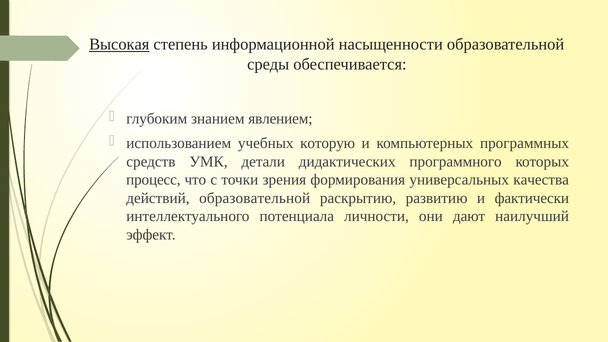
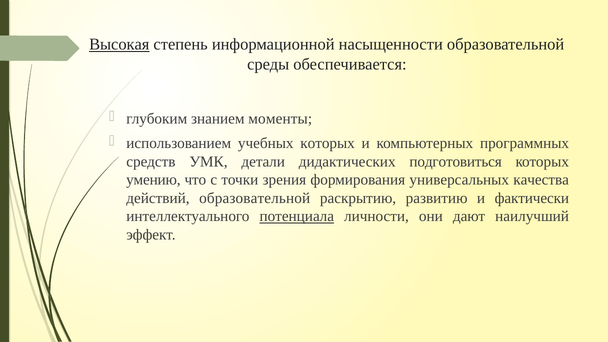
явлением: явлением -> моменты (280, 119)
учебных которую: которую -> которых (328, 143)
программного: программного -> подготовиться (456, 162)
процесс: процесс -> умению (153, 180)
потенциала underline: none -> present (297, 216)
